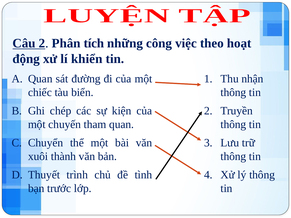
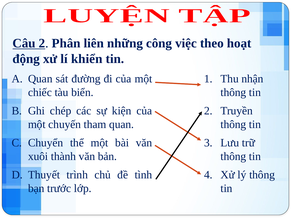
tích: tích -> liên (94, 43)
